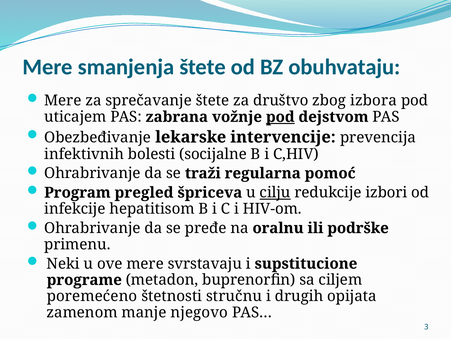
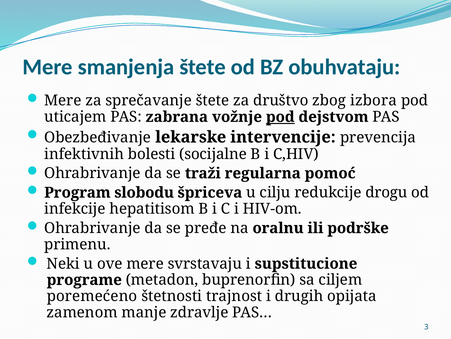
pregled: pregled -> slobodu (144, 192)
cilju underline: present -> none (275, 192)
izbori: izbori -> drogu (386, 192)
stručnu: stručnu -> trajnost (234, 296)
njegovo: njegovo -> zdravlje (199, 312)
